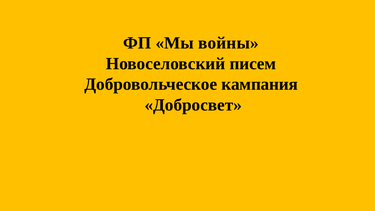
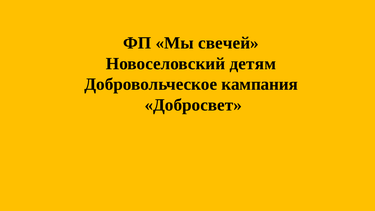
войны: войны -> свечей (228, 43)
писем: писем -> детям (253, 64)
